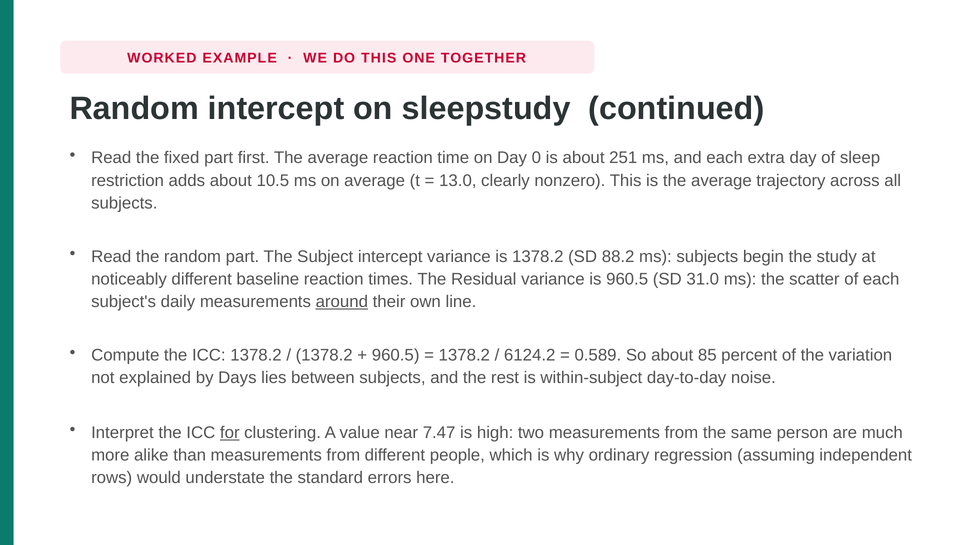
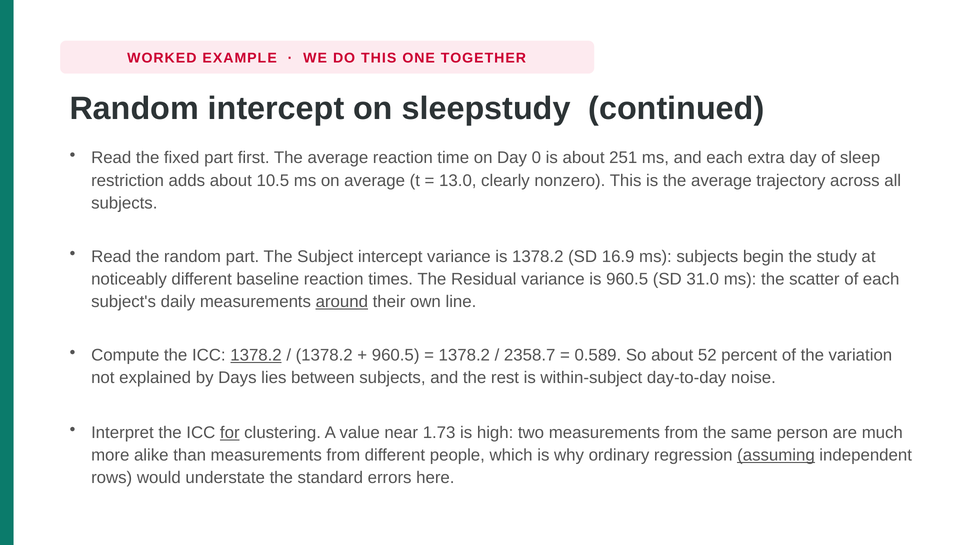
88.2: 88.2 -> 16.9 (618, 257)
1378.2 underline: none -> present (256, 356)
6124.2: 6124.2 -> 2358.7 (530, 356)
85: 85 -> 52 (707, 356)
7.47: 7.47 -> 1.73 (439, 433)
assuming underline: none -> present (776, 456)
